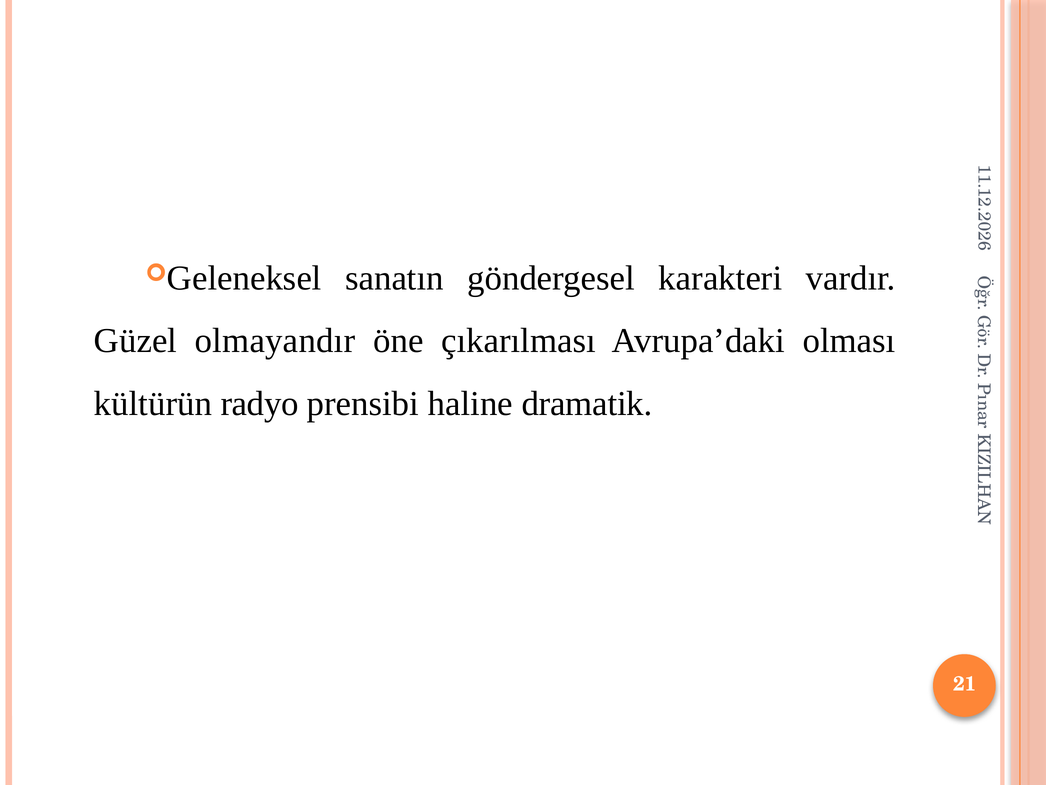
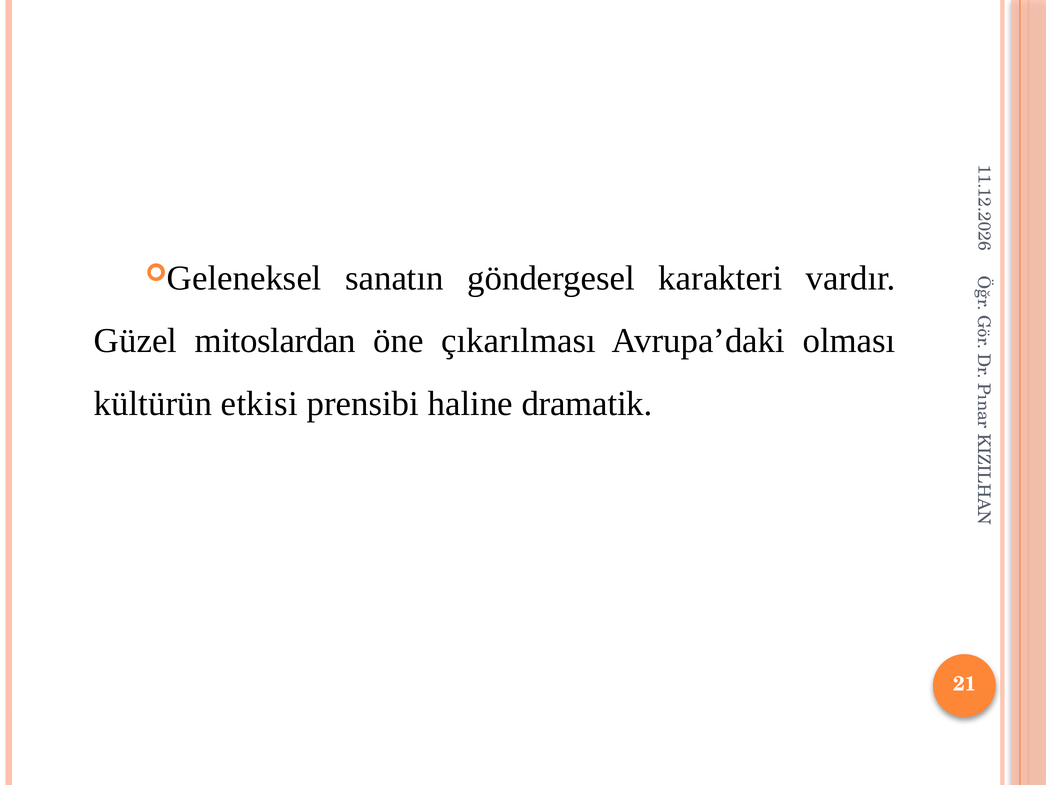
olmayandır: olmayandır -> mitoslardan (275, 341)
radyo: radyo -> etkisi (259, 403)
